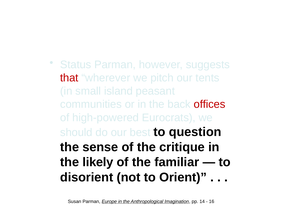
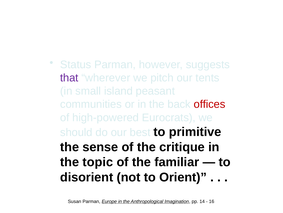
that colour: red -> purple (69, 78)
question: question -> primitive (195, 131)
likely: likely -> topic (98, 162)
